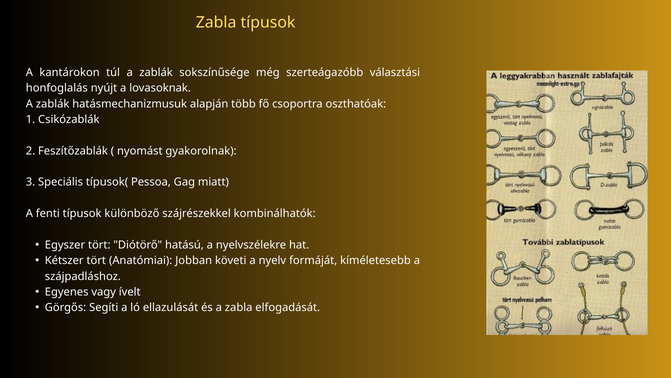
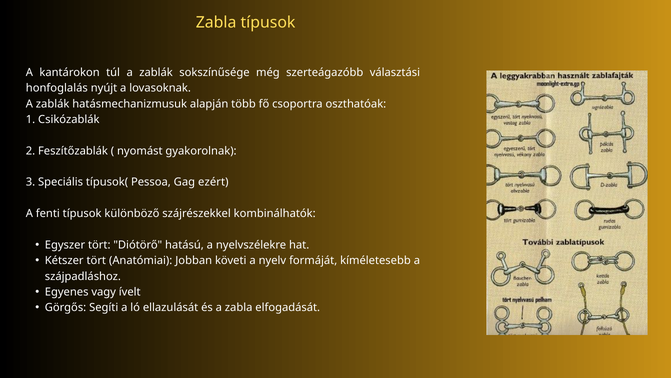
miatt: miatt -> ezért (213, 182)
